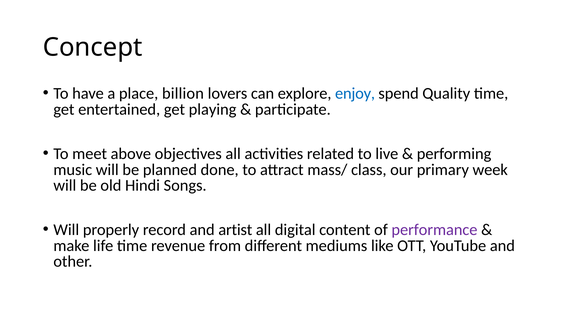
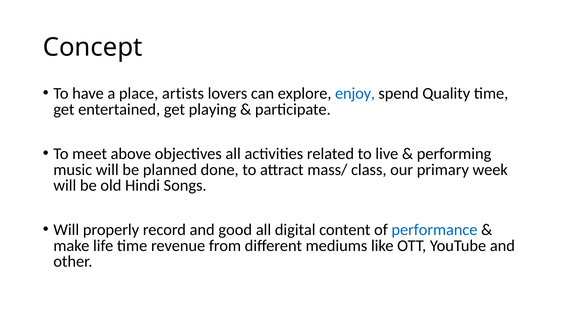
billion: billion -> artists (183, 94)
artist: artist -> good (235, 230)
performance colour: purple -> blue (434, 230)
